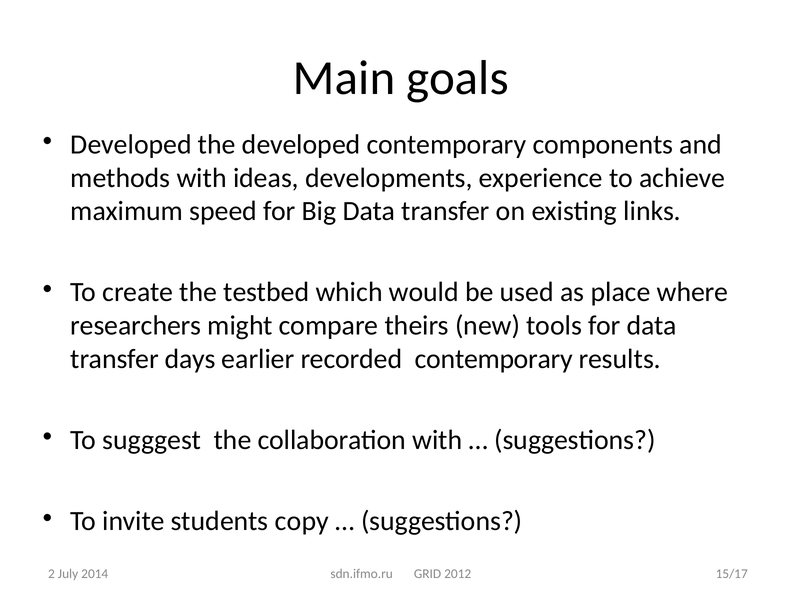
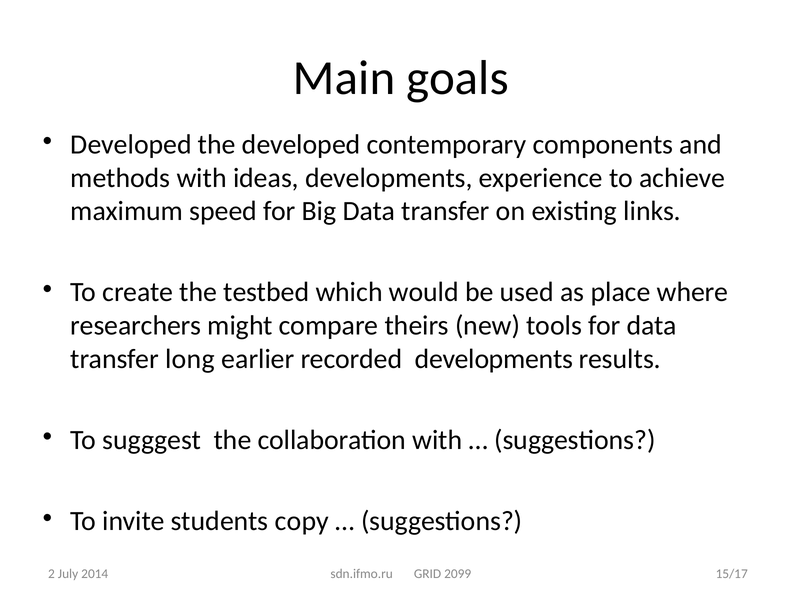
days: days -> long (190, 359)
recorded contemporary: contemporary -> developments (494, 359)
2012: 2012 -> 2099 (458, 574)
